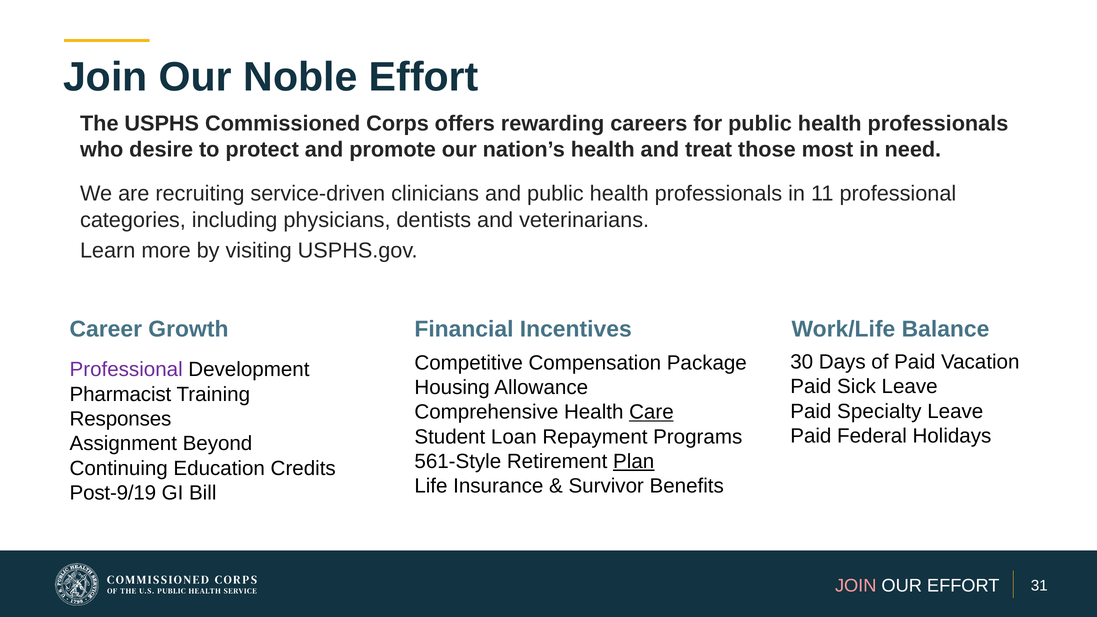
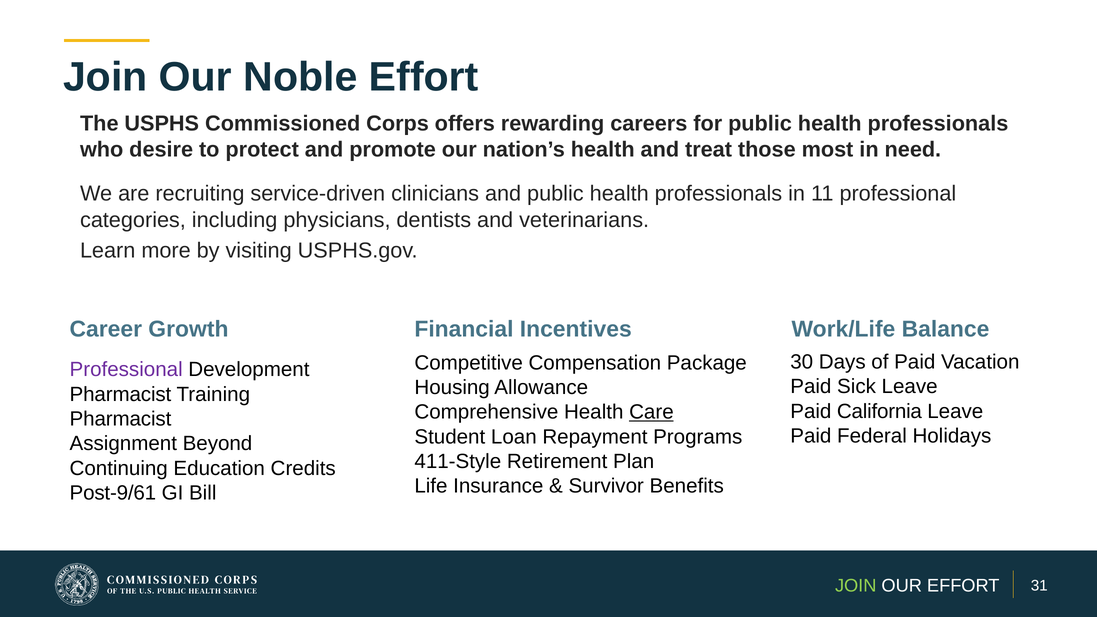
Specialty: Specialty -> California (879, 411)
Responses: Responses -> Pharmacist (120, 419)
561-Style: 561-Style -> 411-Style (458, 461)
Plan underline: present -> none (634, 461)
Post-9/19: Post-9/19 -> Post-9/61 (113, 493)
JOIN colour: pink -> light green (856, 586)
